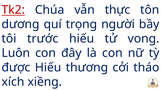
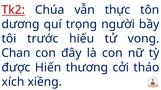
Luôn: Luôn -> Chan (16, 53)
được Hiếu: Hiếu -> Hiến (48, 68)
